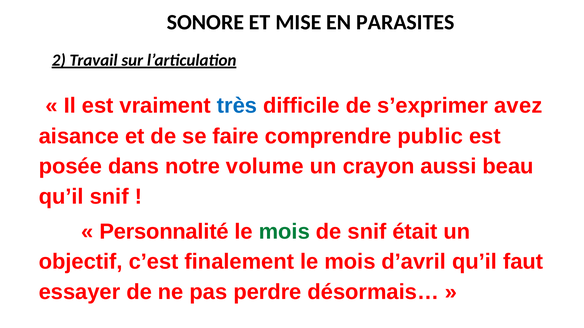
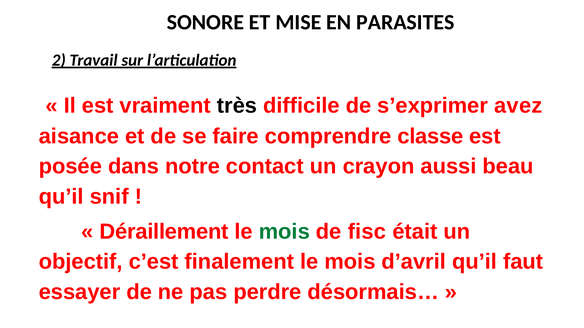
très colour: blue -> black (237, 106)
public: public -> classe (430, 136)
volume: volume -> contact (265, 167)
Personnalité: Personnalité -> Déraillement (164, 232)
de snif: snif -> fisc (367, 232)
